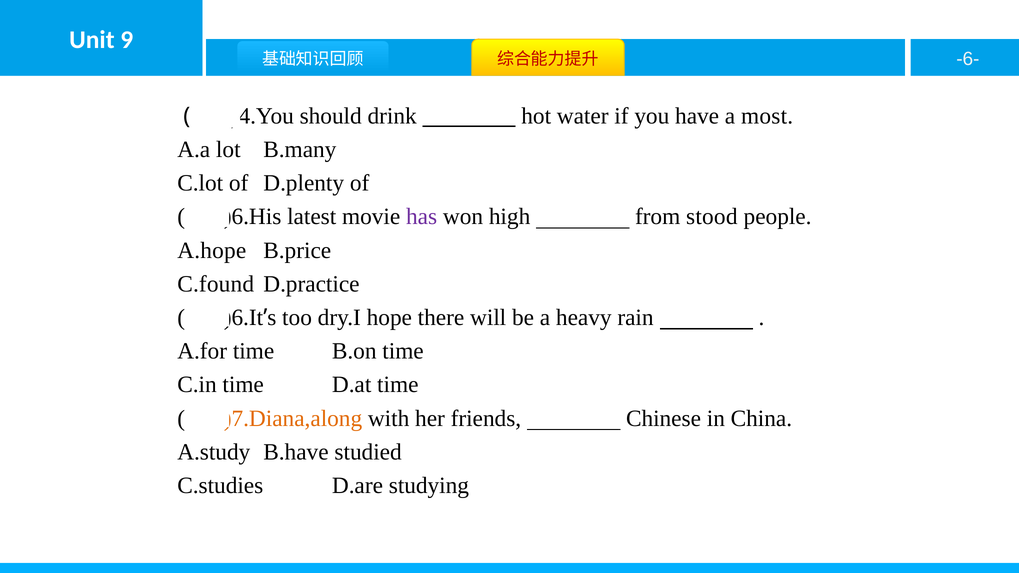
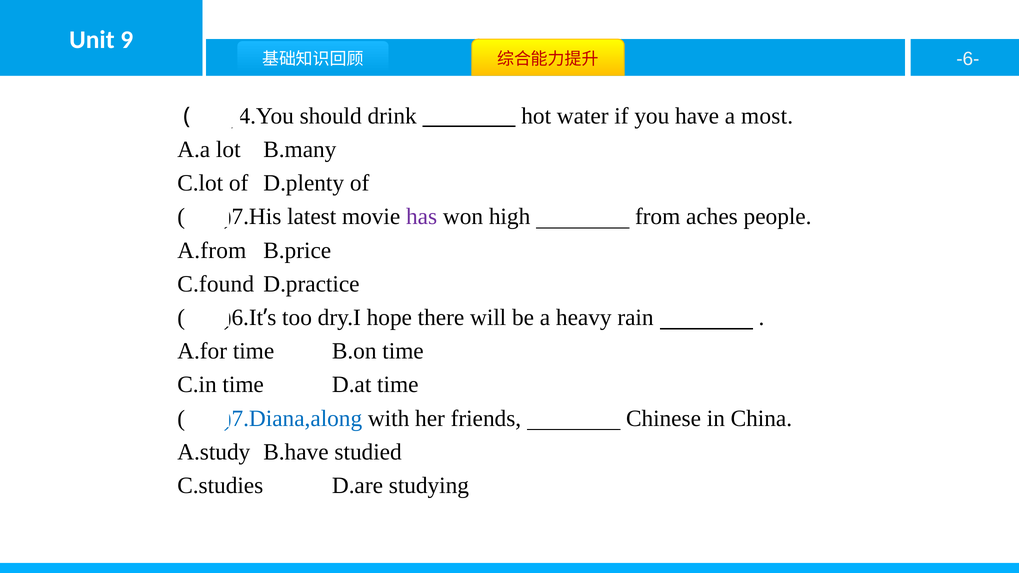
)6.His: )6.His -> )7.His (253, 217)
stood: stood -> aches (712, 217)
A.hope: A.hope -> A.from (212, 250)
)7.Diana,along colour: orange -> blue (293, 418)
